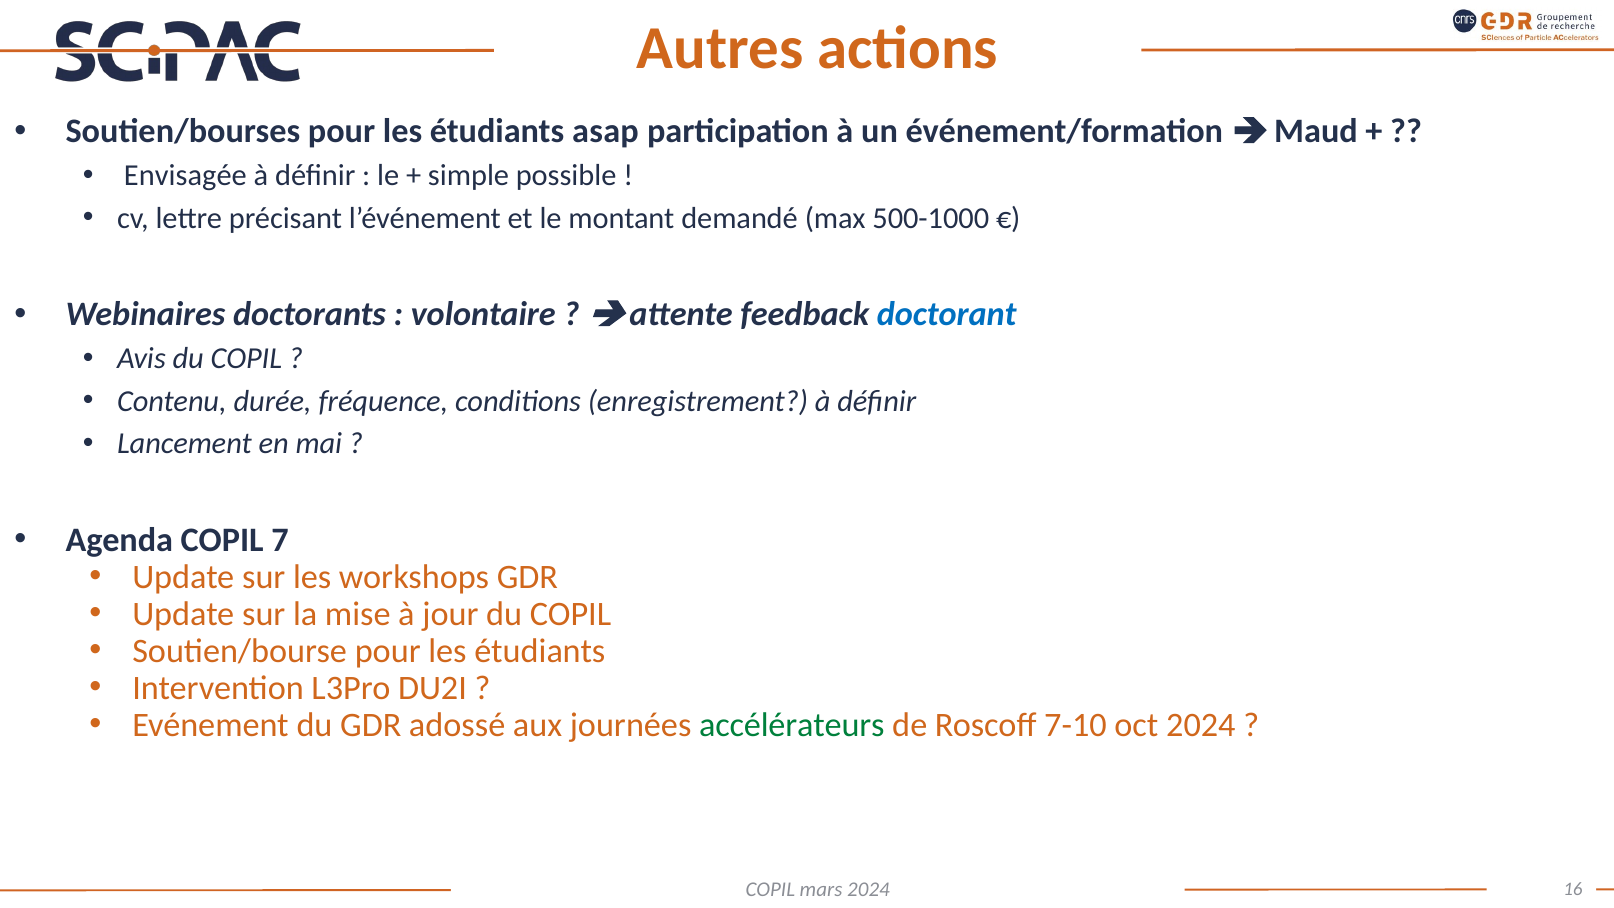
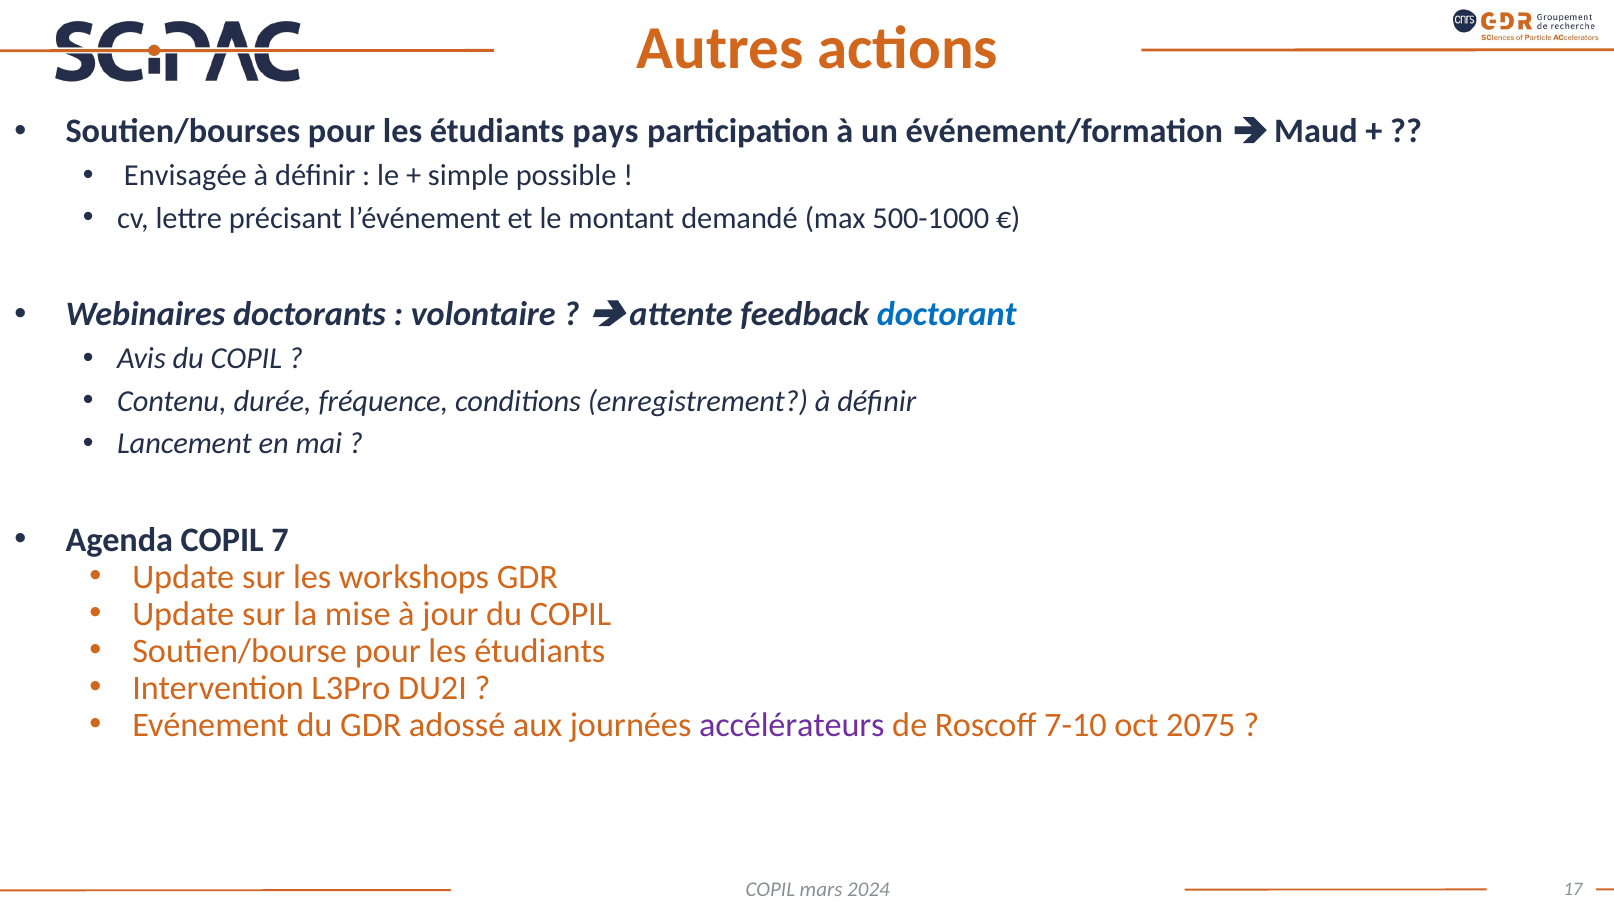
asap: asap -> pays (605, 131)
accélérateurs colour: green -> purple (792, 725)
oct 2024: 2024 -> 2075 (1201, 725)
16: 16 -> 17 (1573, 889)
